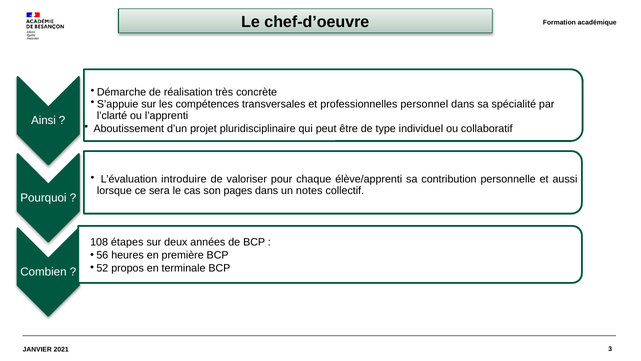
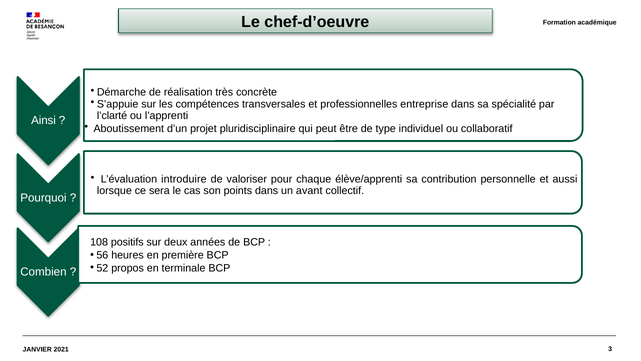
personnel: personnel -> entreprise (424, 104)
pages: pages -> points (238, 191)
notes: notes -> avant (309, 191)
étapes: étapes -> positifs (127, 242)
